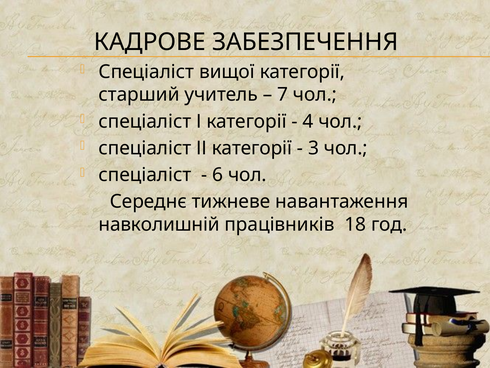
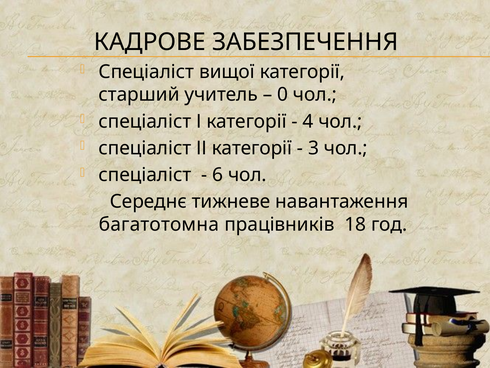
7: 7 -> 0 (283, 95)
навколишній: навколишній -> багатотомна (159, 224)
